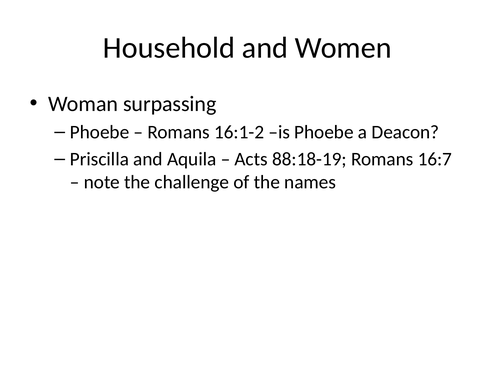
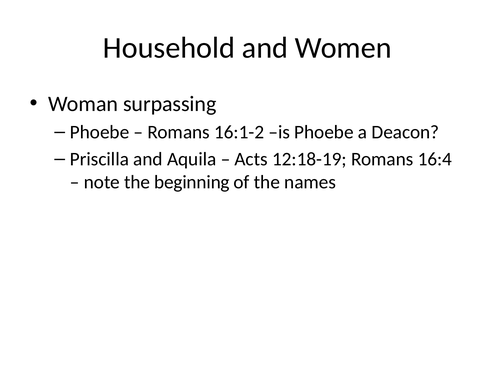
88:18-19: 88:18-19 -> 12:18-19 (309, 159)
16:7: 16:7 -> 16:4 (435, 159)
challenge: challenge -> beginning (192, 182)
